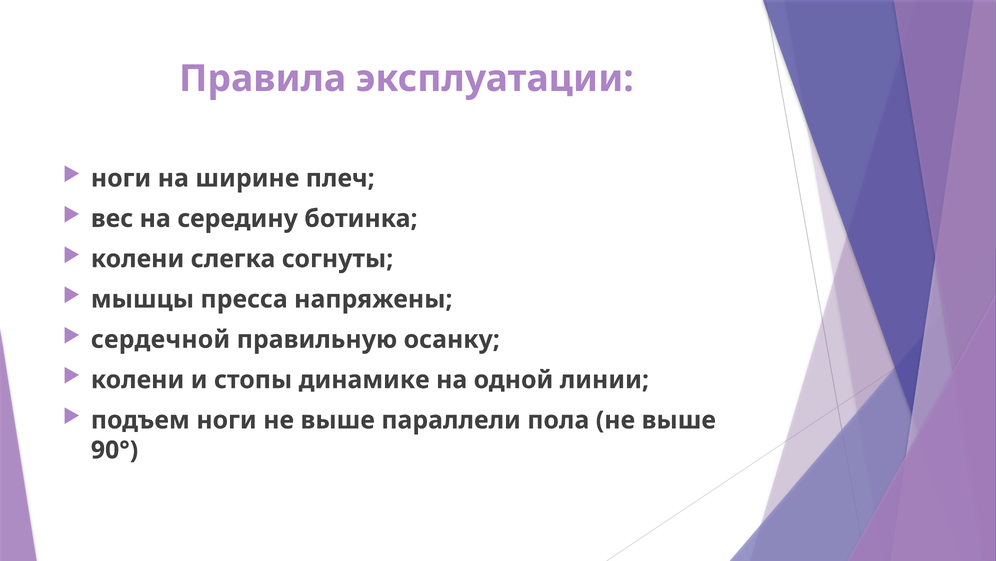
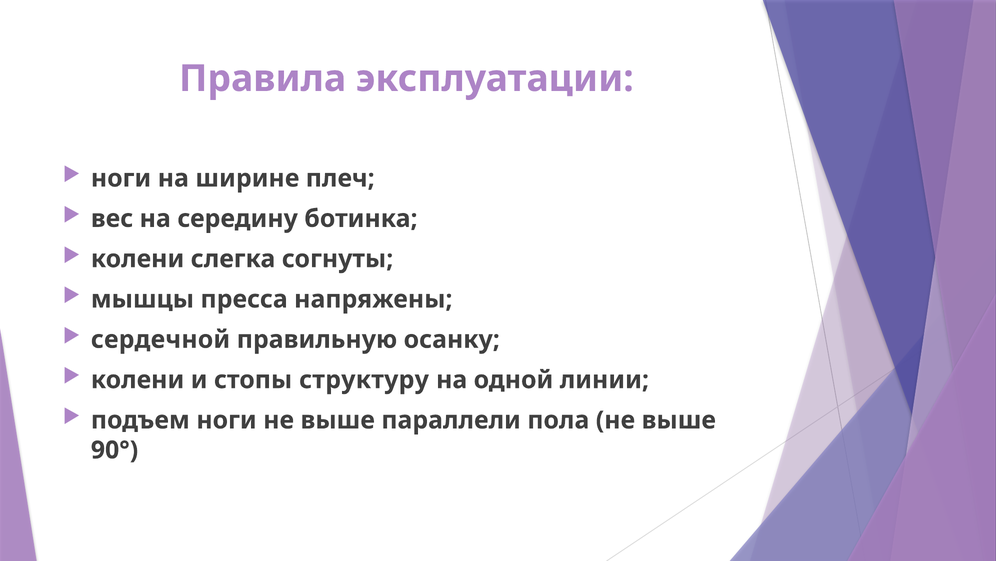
динамике: динамике -> структуру (364, 379)
